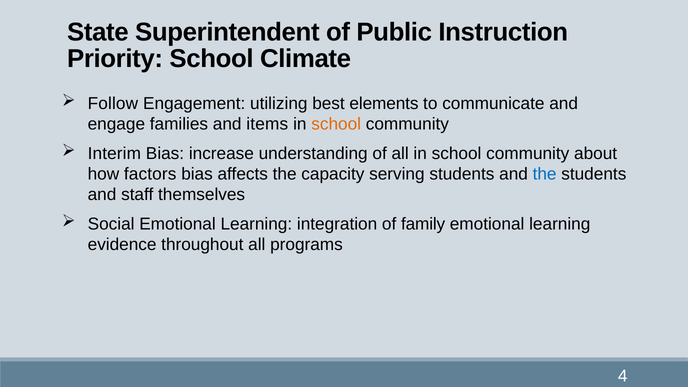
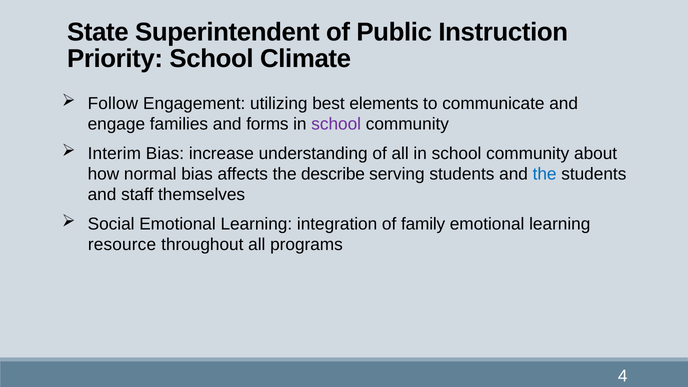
items: items -> forms (267, 124)
school colour: orange -> purple (336, 124)
factors: factors -> normal (150, 174)
capacity: capacity -> describe (333, 174)
evidence: evidence -> resource (122, 245)
